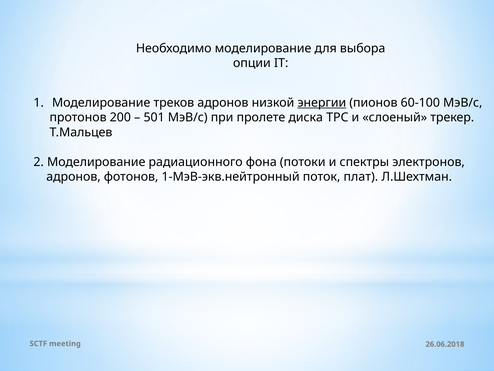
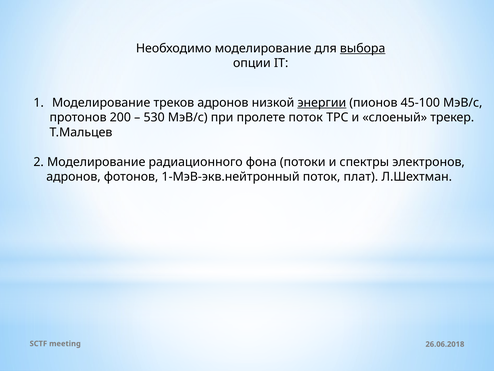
выбора underline: none -> present (363, 48)
60-100: 60-100 -> 45-100 (420, 103)
501: 501 -> 530 (154, 117)
пролете диска: диска -> поток (306, 117)
